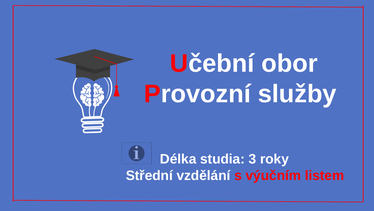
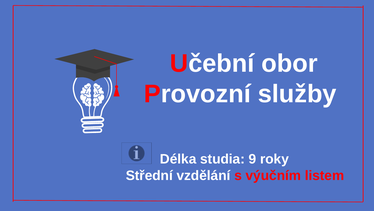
3: 3 -> 9 (252, 159)
